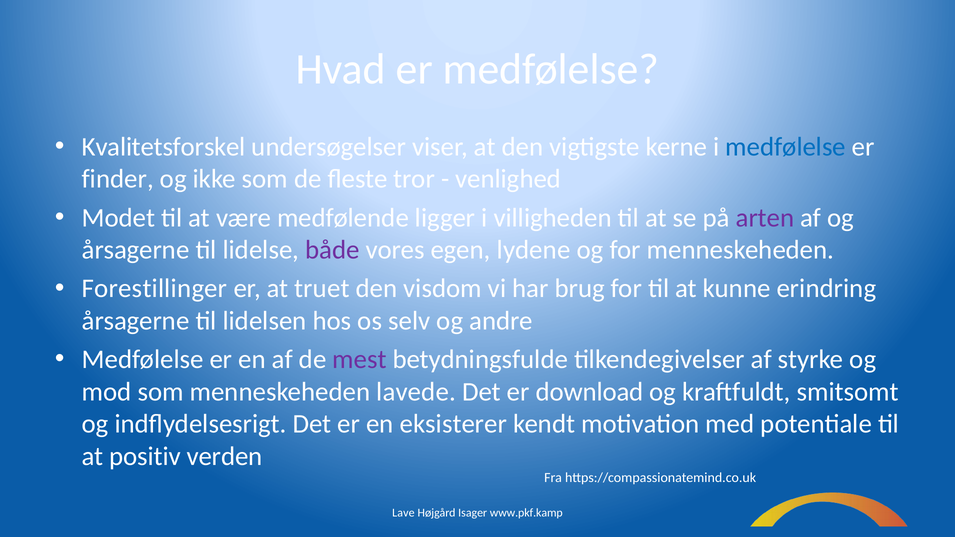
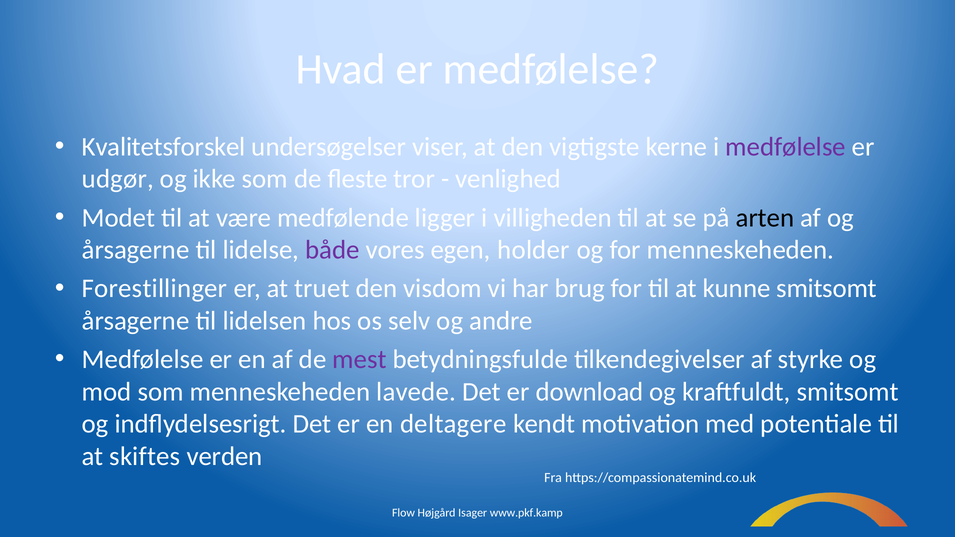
medfølelse colour: blue -> purple (786, 147)
finder: finder -> udgør (118, 179)
arten colour: purple -> black (765, 218)
lydene: lydene -> holder (534, 250)
kunne erindring: erindring -> smitsomt (827, 289)
eksisterer: eksisterer -> deltagere (453, 424)
positiv: positiv -> skiftes (145, 456)
Lave: Lave -> Flow (403, 513)
